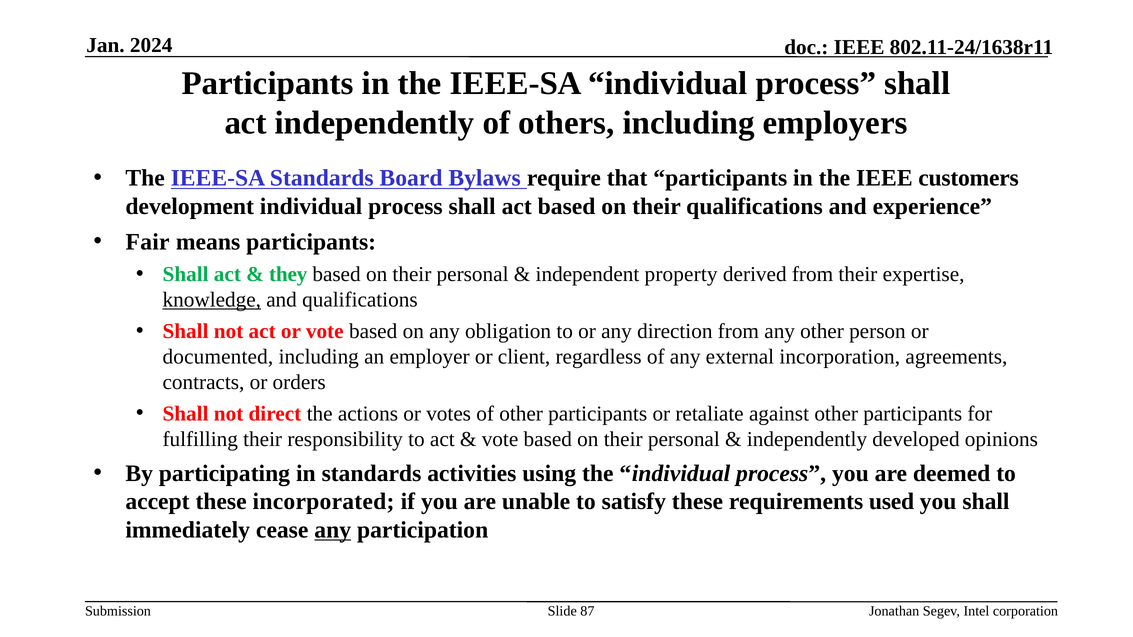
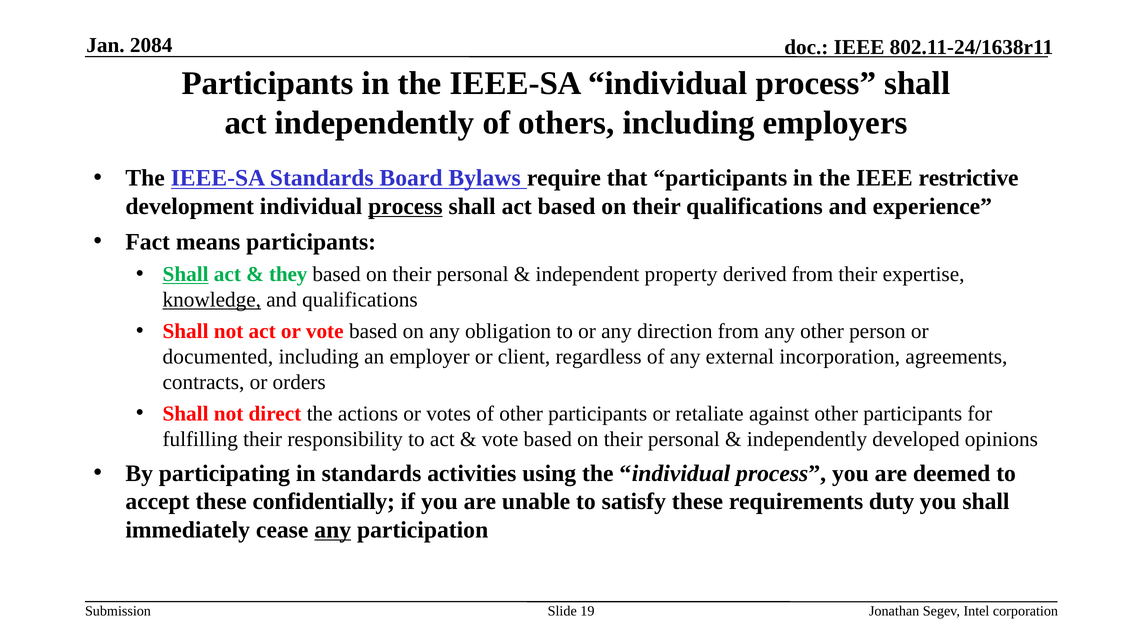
2024: 2024 -> 2084 (151, 45)
customers: customers -> restrictive (969, 178)
process underline: none -> present (405, 206)
Fair: Fair -> Fact (148, 242)
Shall underline: none -> present (186, 275)
incorporated: incorporated -> confidentially (324, 502)
used: used -> duty (892, 502)
87: 87 -> 19 (587, 611)
